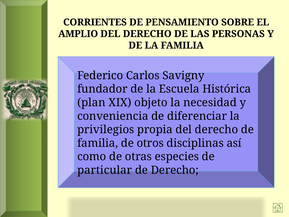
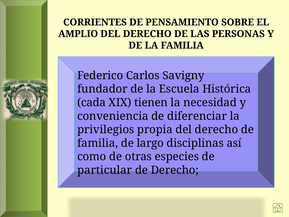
plan: plan -> cada (92, 102)
objeto: objeto -> tienen (151, 102)
otros: otros -> largo (150, 143)
